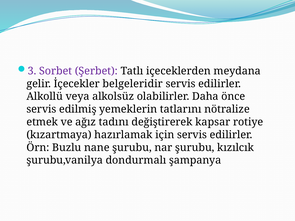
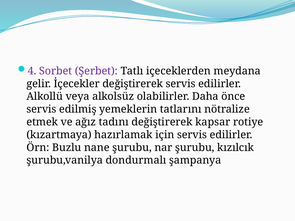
3: 3 -> 4 (32, 71)
İçecekler belgeleridir: belgeleridir -> değiştirerek (133, 84)
